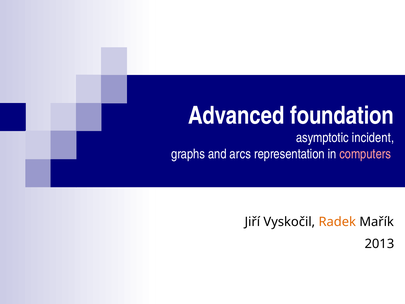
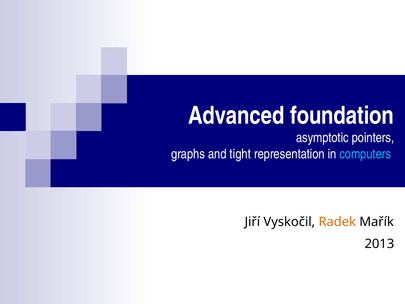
incident: incident -> pointers (373, 138)
arcs: arcs -> tight (240, 154)
computers colour: pink -> light blue (365, 154)
